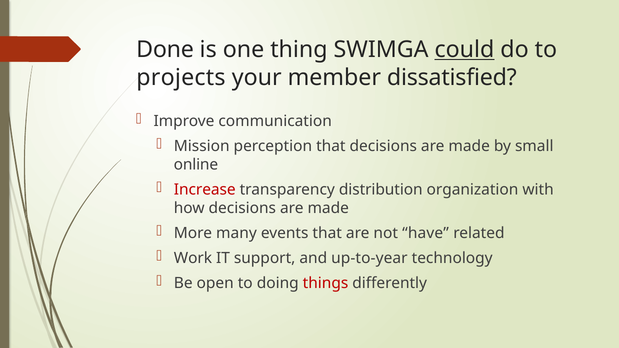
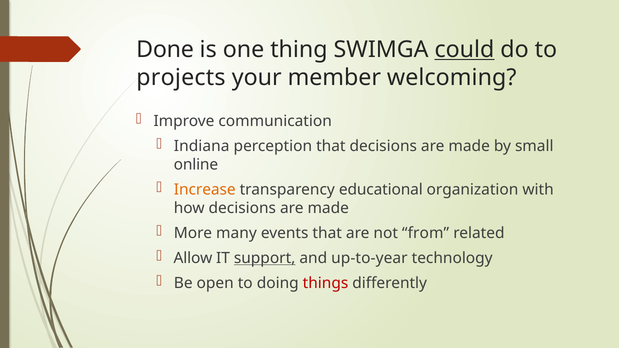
dissatisfied: dissatisfied -> welcoming (452, 77)
Mission: Mission -> Indiana (202, 146)
Increase colour: red -> orange (205, 190)
distribution: distribution -> educational (381, 190)
have: have -> from (426, 233)
Work: Work -> Allow (193, 258)
support underline: none -> present (265, 258)
